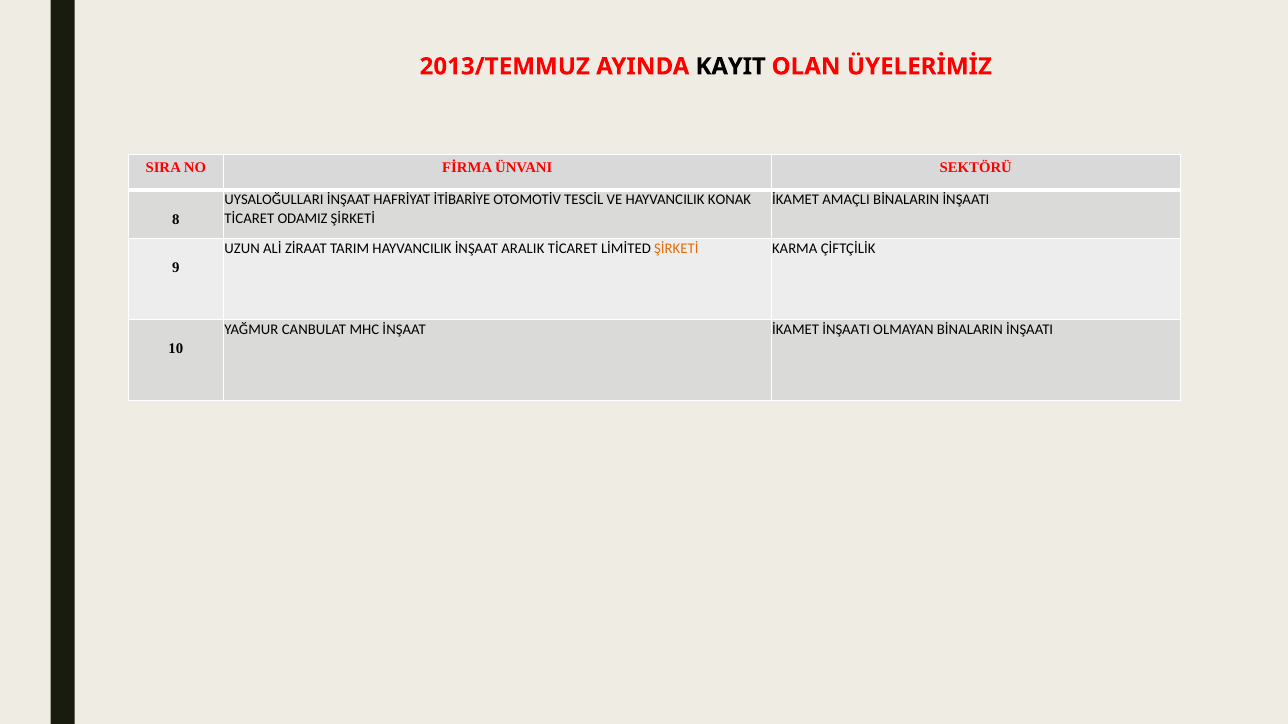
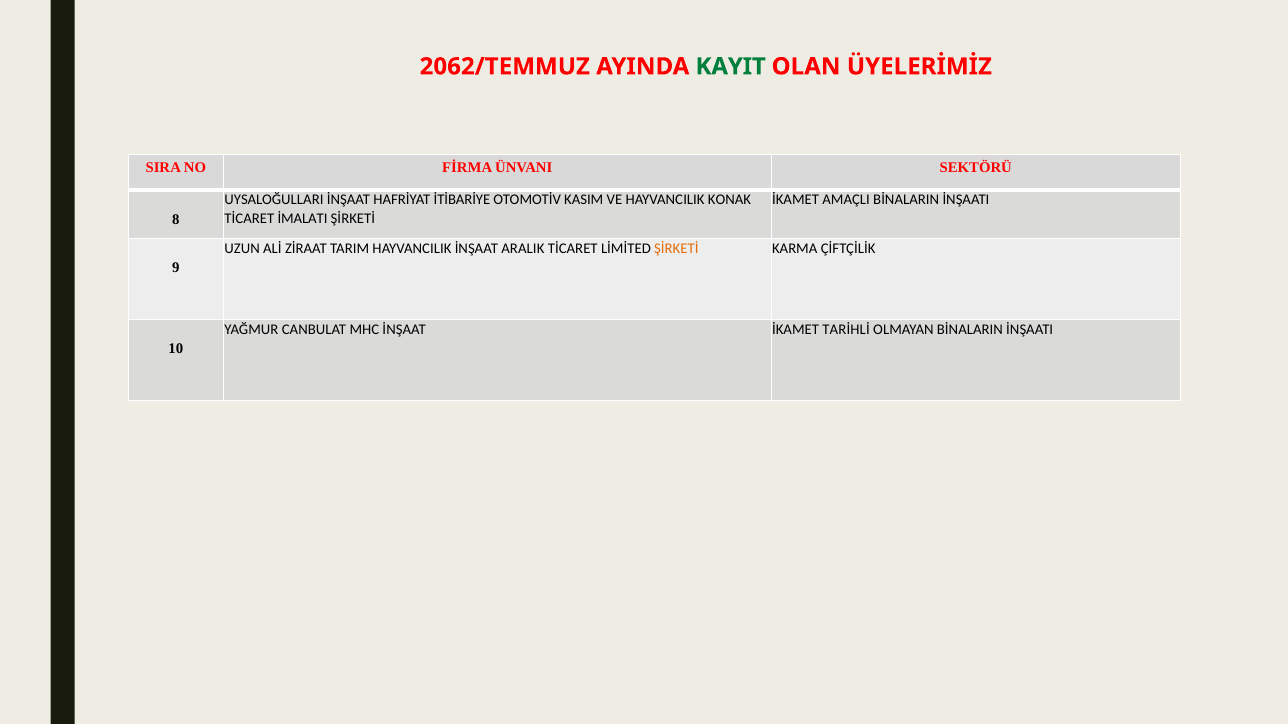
2013/TEMMUZ: 2013/TEMMUZ -> 2062/TEMMUZ (505, 67)
KAYIT colour: black -> green (731, 67)
TESCİL: TESCİL -> KASIM (584, 200)
ODAMIZ: ODAMIZ -> İMALATI (302, 218)
İKAMET İNŞAATI: İNŞAATI -> TARİHLİ (846, 330)
